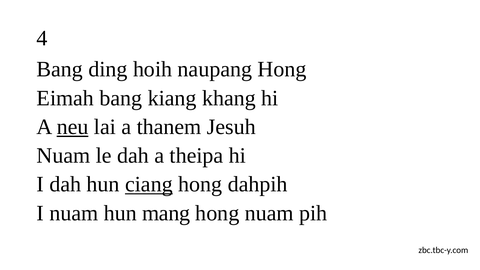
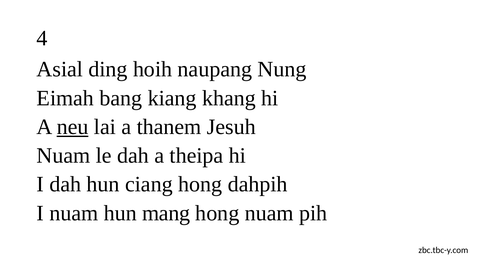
Bang: Bang -> Asial (60, 69)
naupang Hong: Hong -> Nung (282, 69)
ciang underline: present -> none (149, 184)
